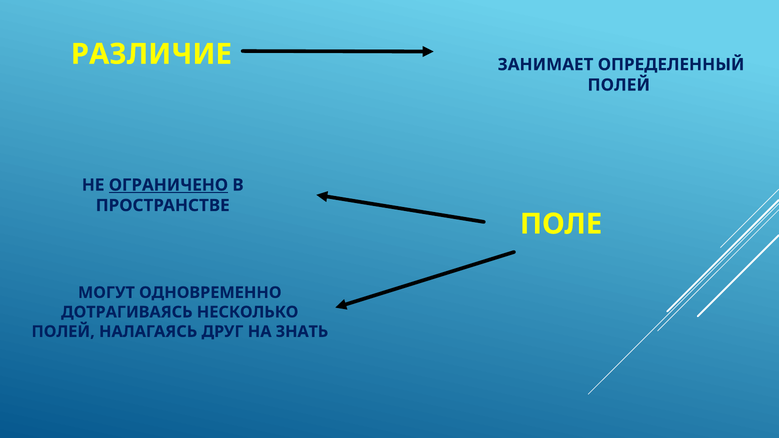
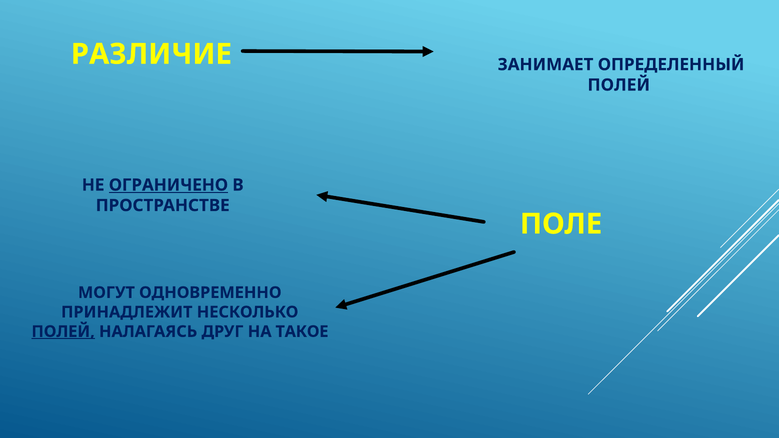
ДОТРАГИВАЯСЬ: ДОТРАГИВАЯСЬ -> ПРИНАДЛЕЖИТ (127, 312)
ПОЛЕЙ underline: none -> present (63, 332)
ЗНАТЬ: ЗНАТЬ -> ТАКОЕ (302, 332)
